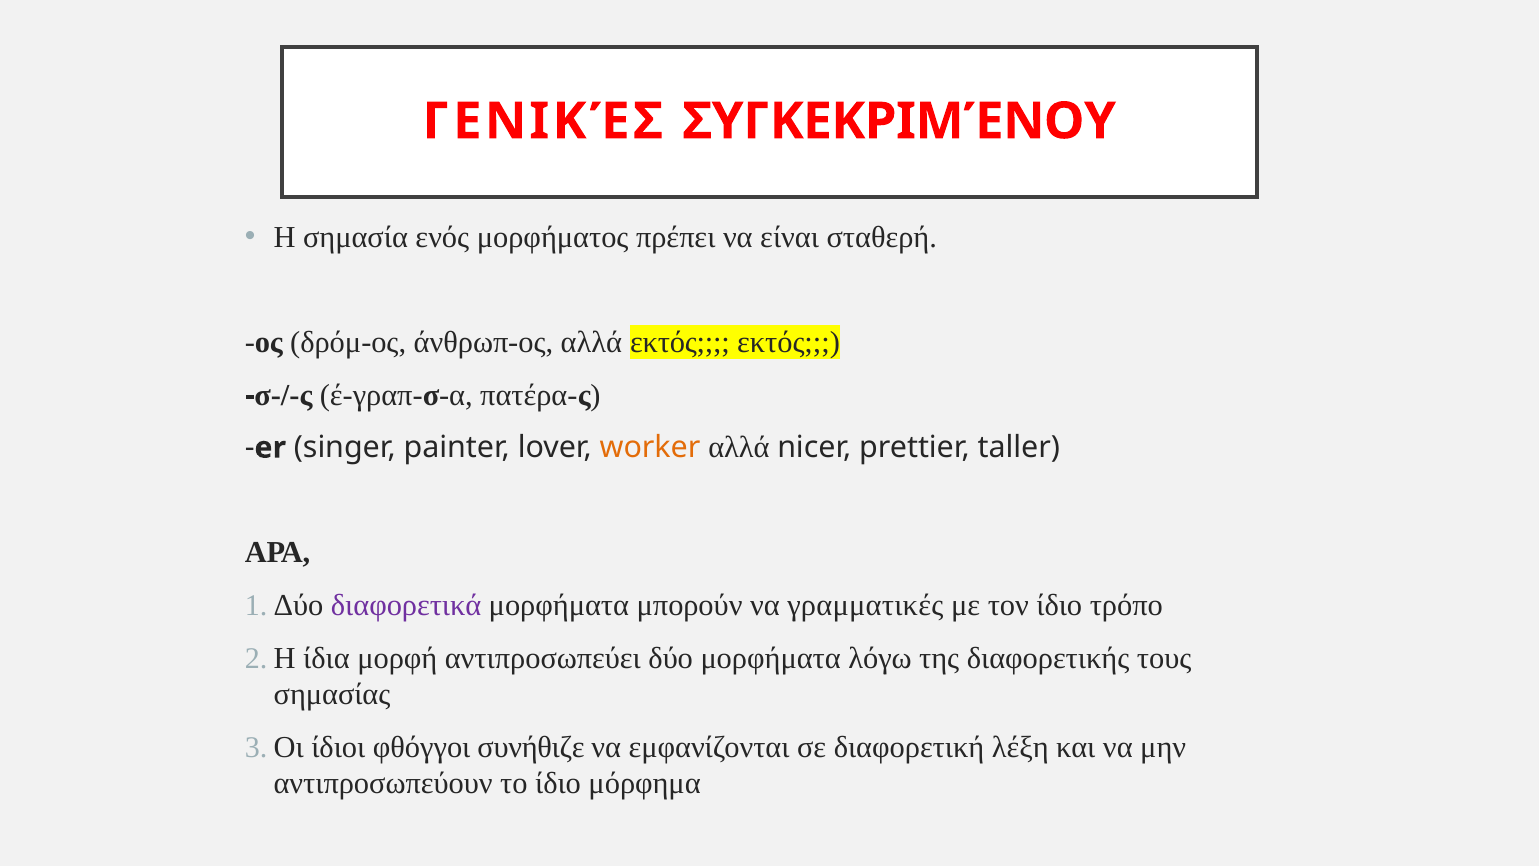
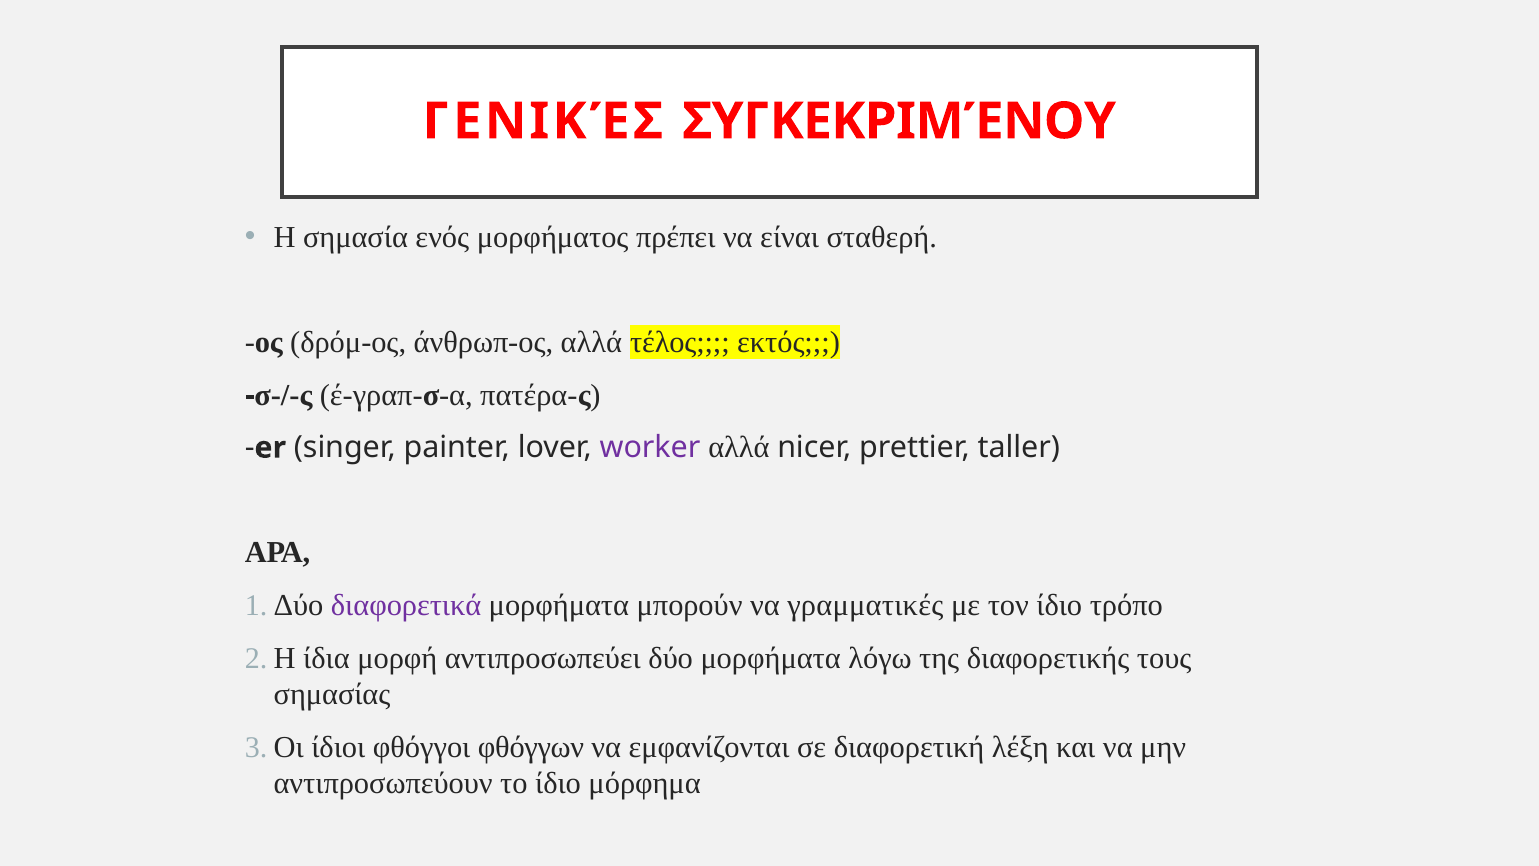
αλλά εκτός: εκτός -> τέλος (680, 342)
worker colour: orange -> purple (650, 447)
συνήθιζε: συνήθιζε -> φθόγγων (531, 747)
